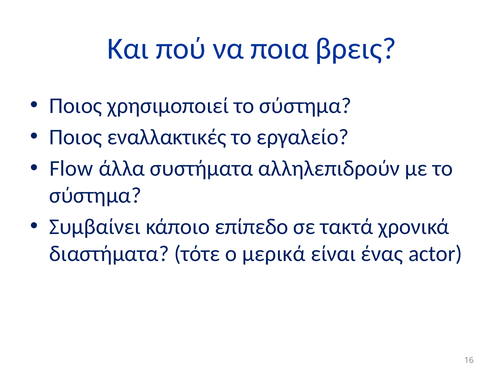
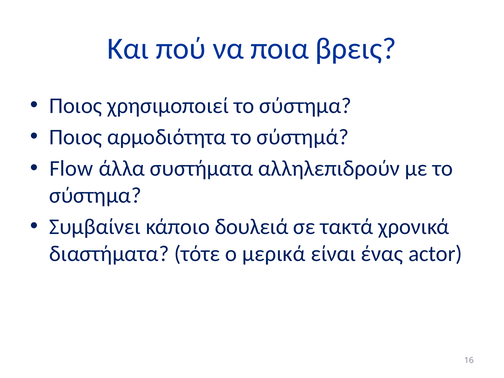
εναλλακτικές: εναλλακτικές -> αρμοδιότητα (167, 137)
εργαλείο: εργαλείο -> σύστημά (303, 137)
επίπεδο: επίπεδο -> δουλειά (252, 227)
